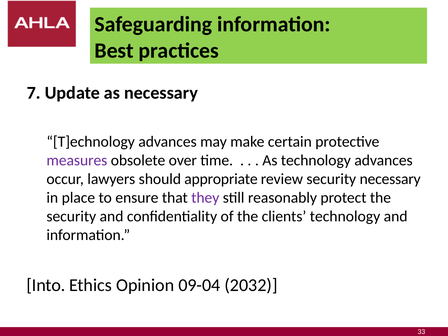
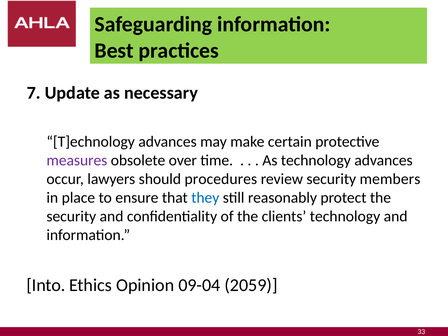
appropriate: appropriate -> procedures (221, 179)
security necessary: necessary -> members (390, 179)
they colour: purple -> blue (205, 198)
2032: 2032 -> 2059 (251, 285)
